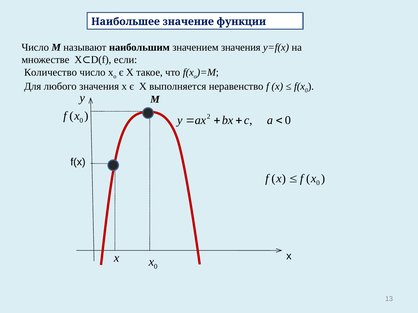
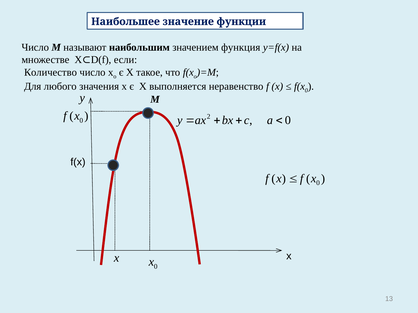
значением значения: значения -> функция (241, 47)
